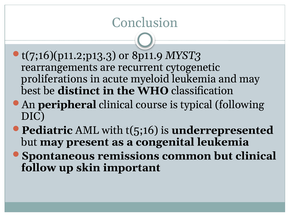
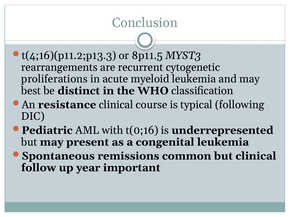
t(7;16)(p11.2;p13.3: t(7;16)(p11.2;p13.3 -> t(4;16)(p11.2;p13.3 (69, 56)
8p11.9: 8p11.9 -> 8p11.5 (147, 56)
peripheral: peripheral -> resistance (67, 105)
t(5;16: t(5;16 -> t(0;16 (142, 131)
skin: skin -> year (88, 168)
